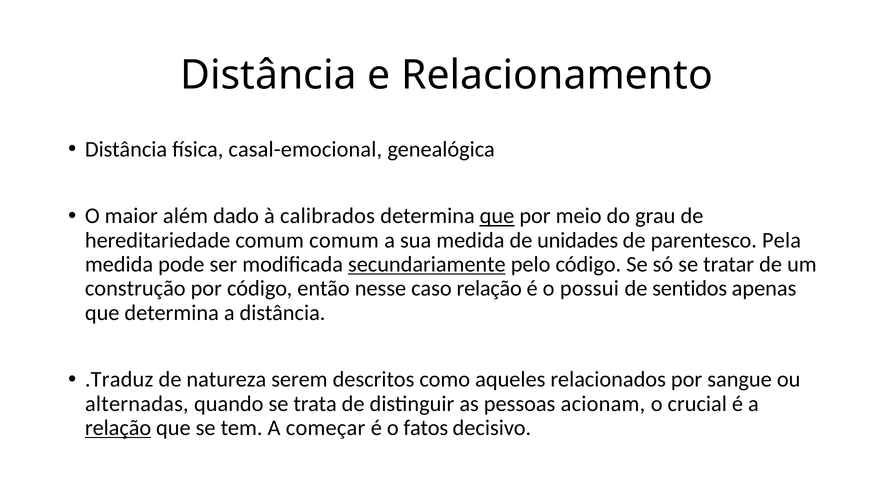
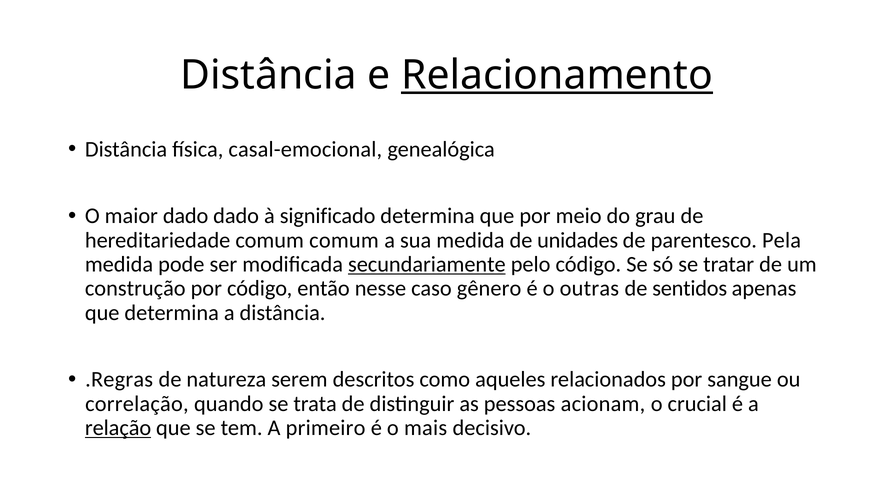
Relacionamento underline: none -> present (557, 75)
maior além: além -> dado (186, 216)
calibrados: calibrados -> significado (328, 216)
que underline: present -> none (497, 216)
caso relação: relação -> gênero (489, 288)
possui: possui -> outras (589, 288)
.Traduz: .Traduz -> .Regras (119, 379)
alternadas: alternadas -> correlação (137, 404)
começar: começar -> primeiro (326, 428)
fatos: fatos -> mais (426, 428)
